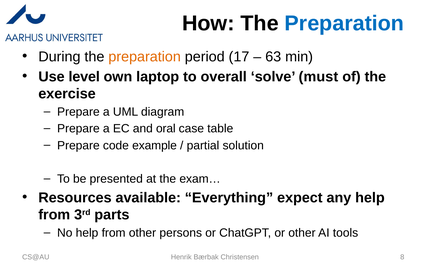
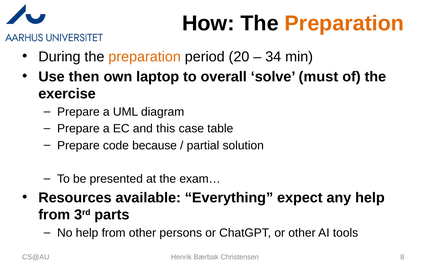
Preparation colour: blue -> orange (344, 23)
17: 17 -> 20 (239, 57)
63: 63 -> 34 (273, 57)
level: level -> then (84, 77)
oral: oral -> this (166, 129)
example: example -> because (155, 145)
